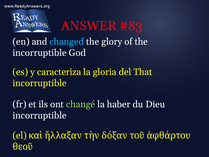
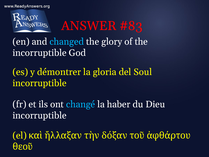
caracteriza: caracteriza -> démontrer (59, 72)
That: That -> Soul (143, 72)
changé colour: light green -> light blue (81, 104)
